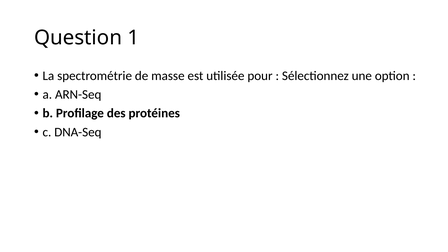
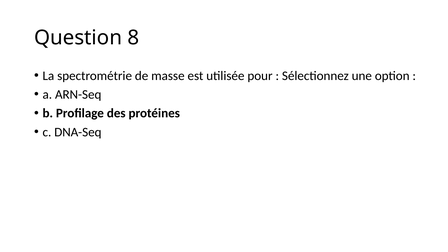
1: 1 -> 8 (133, 38)
